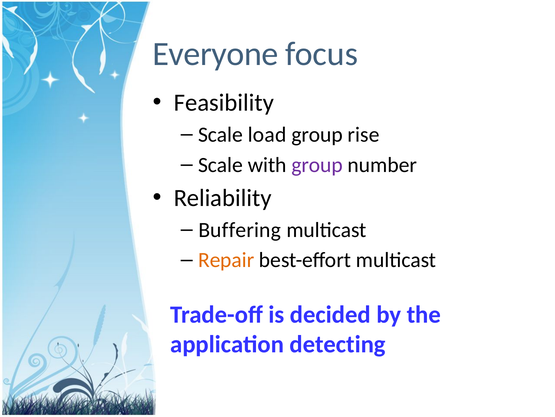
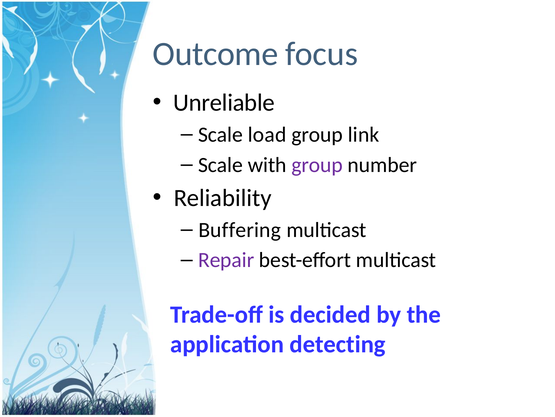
Everyone: Everyone -> Outcome (215, 54)
Feasibility: Feasibility -> Unreliable (224, 103)
rise: rise -> link (364, 134)
Repair colour: orange -> purple (226, 260)
